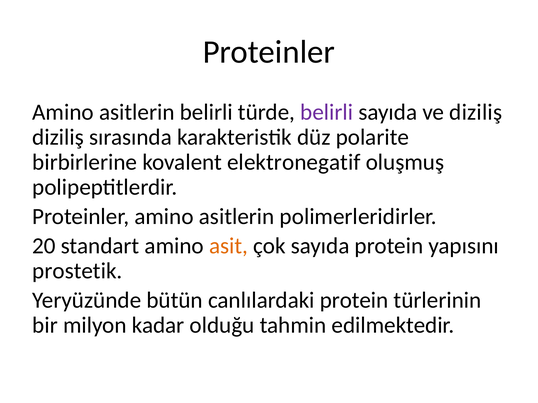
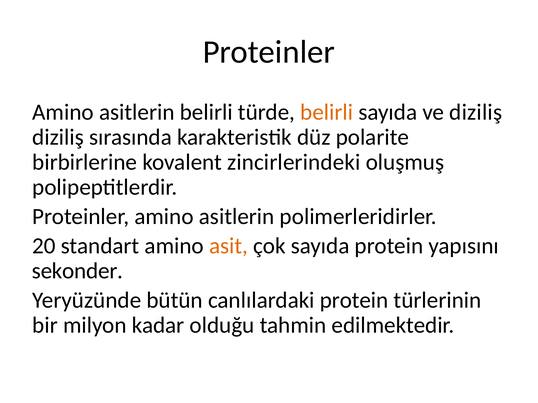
belirli colour: purple -> orange (327, 112)
elektronegatif: elektronegatif -> zincirlerindeki (294, 162)
prostetik: prostetik -> sekonder (77, 271)
